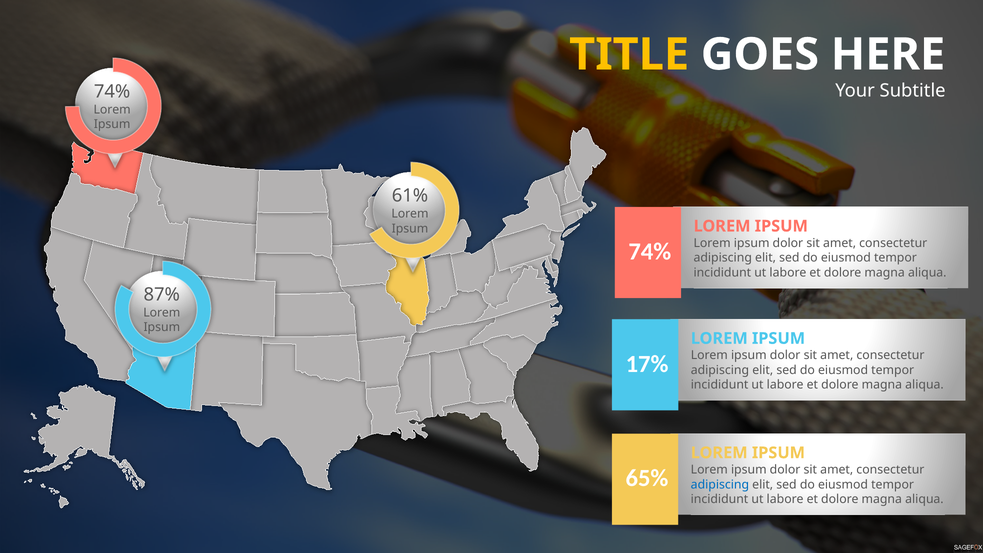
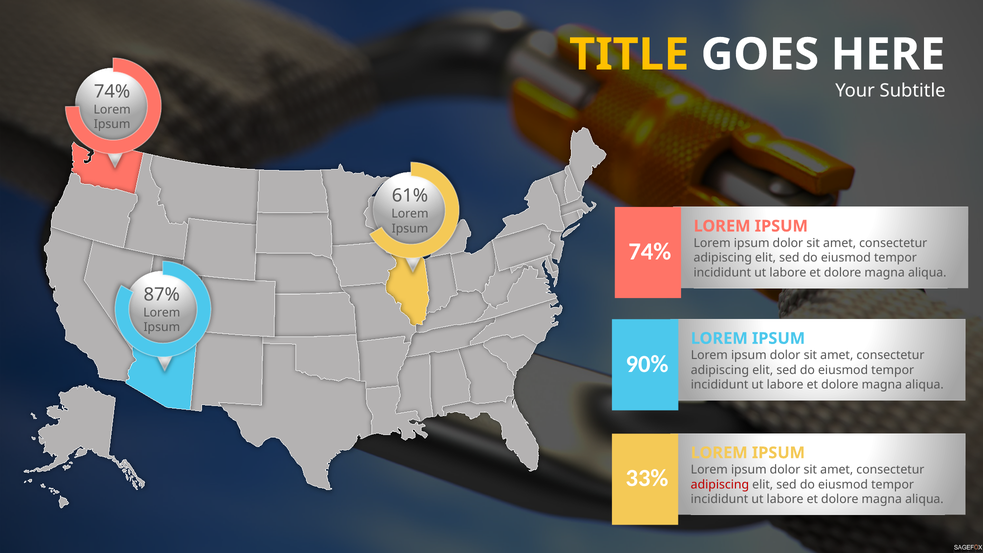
17%: 17% -> 90% (647, 364)
65%: 65% -> 33% (647, 478)
adipiscing colour: blue -> red (720, 484)
